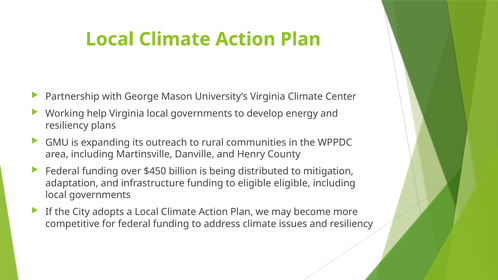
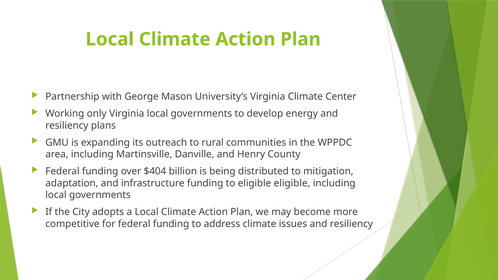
help: help -> only (97, 114)
$450: $450 -> $404 (155, 171)
